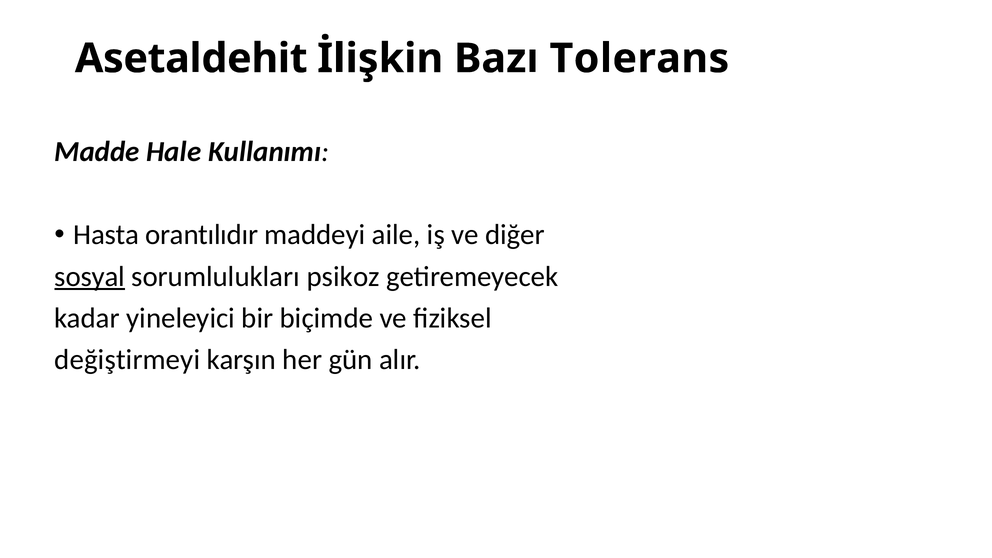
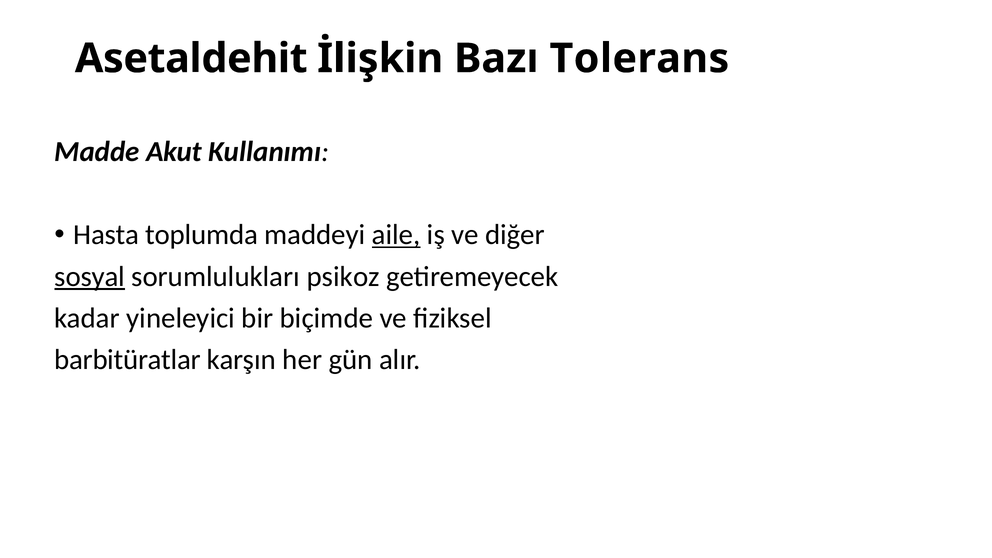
Hale: Hale -> Akut (174, 152)
orantılıdır: orantılıdır -> toplumda (202, 235)
aile underline: none -> present (396, 235)
değiştirmeyi: değiştirmeyi -> barbitüratlar (128, 360)
